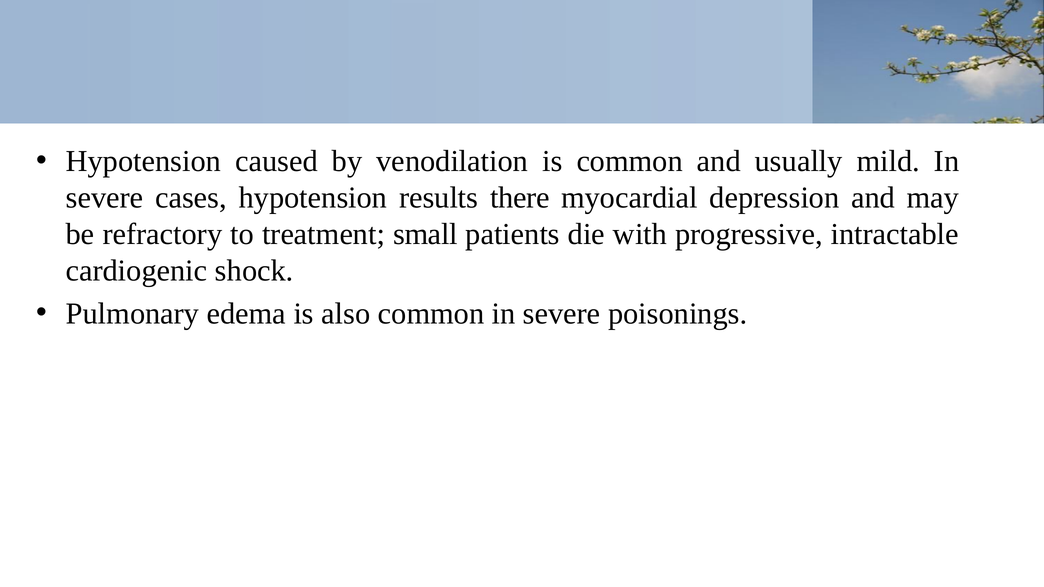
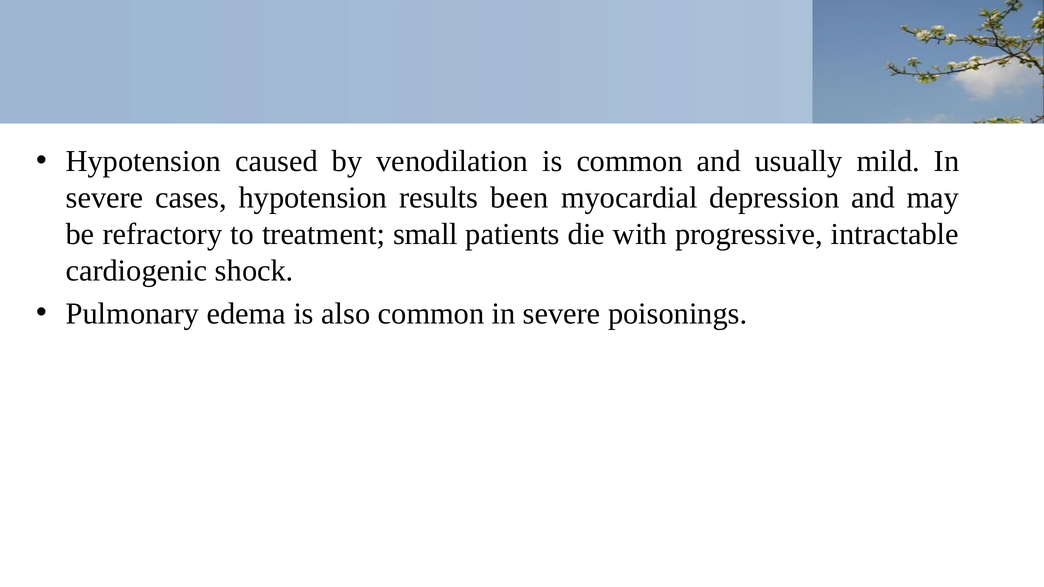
there: there -> been (520, 198)
